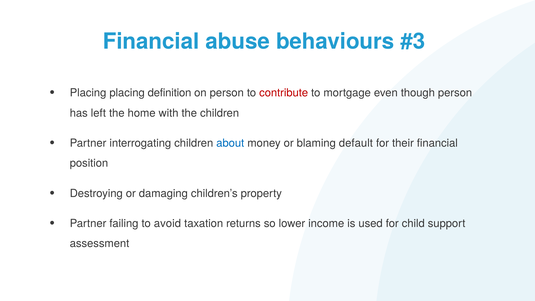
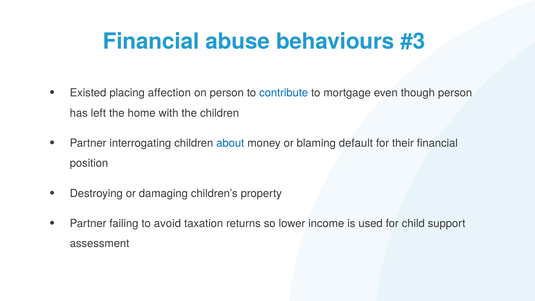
Placing: Placing -> Existed (88, 93)
definition: definition -> affection (169, 93)
contribute colour: red -> blue (284, 93)
